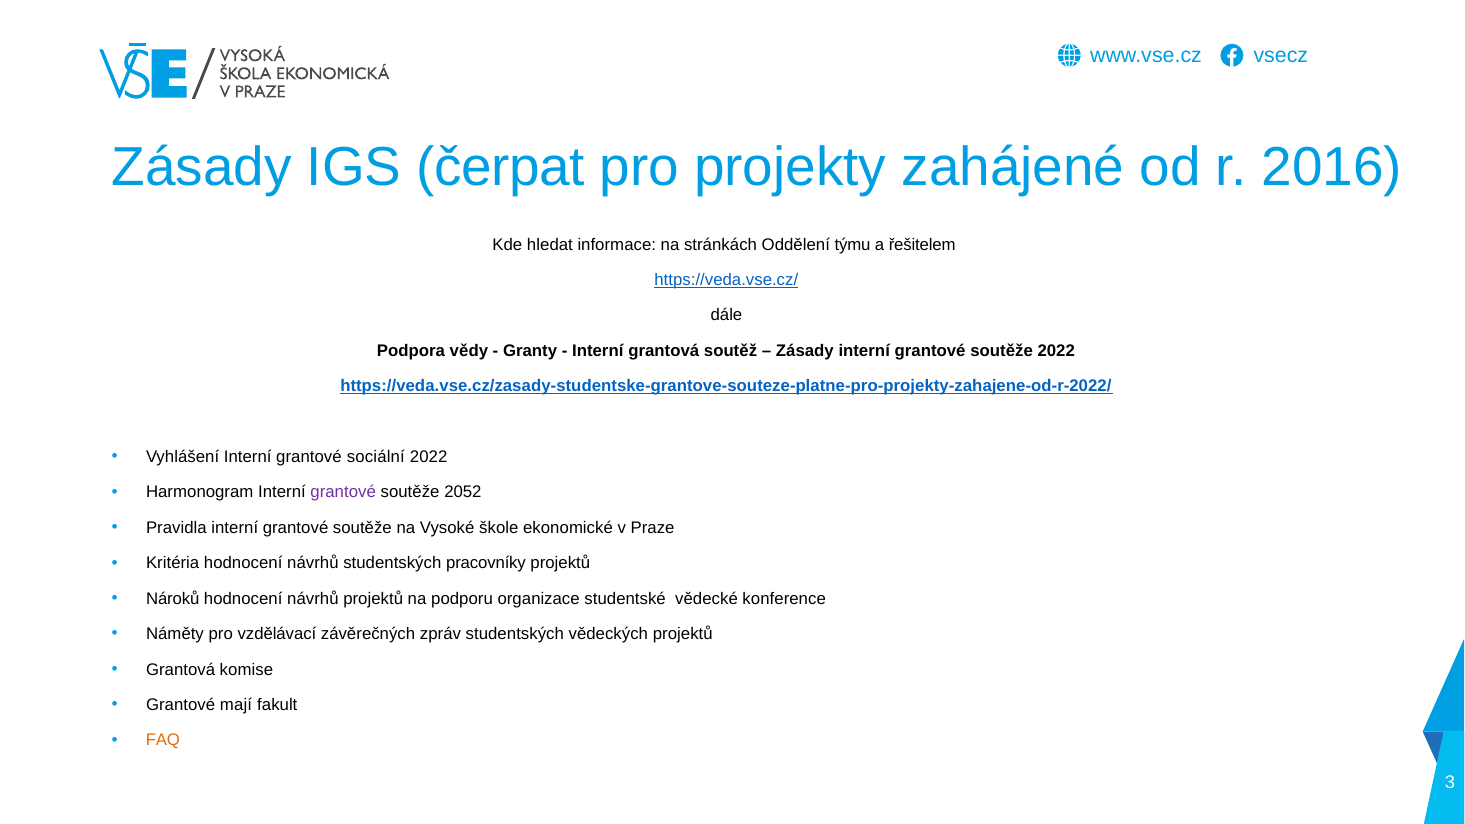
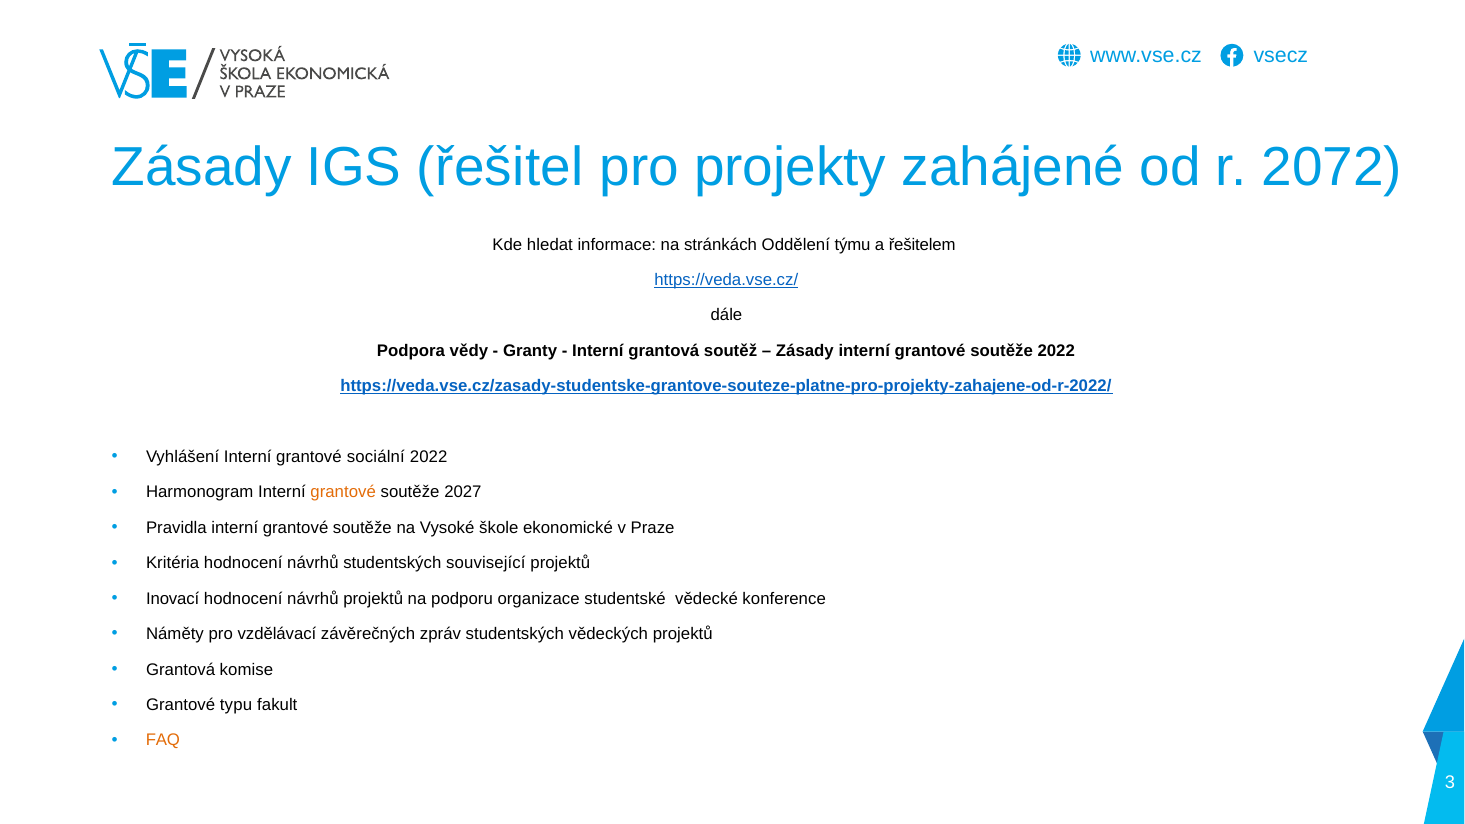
čerpat: čerpat -> řešitel (500, 167)
2016: 2016 -> 2072 (1332, 167)
grantové colour: purple -> orange (343, 492)
2052: 2052 -> 2027 (463, 492)
pracovníky: pracovníky -> související (486, 563)
Nároků: Nároků -> Inovací (173, 599)
mají: mají -> typu (236, 705)
